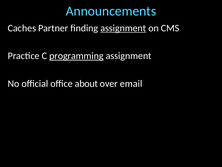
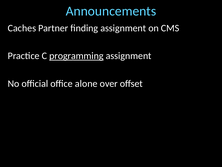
assignment underline: present -> none (123, 28)
about: about -> alone (86, 83)
email: email -> offset (131, 83)
